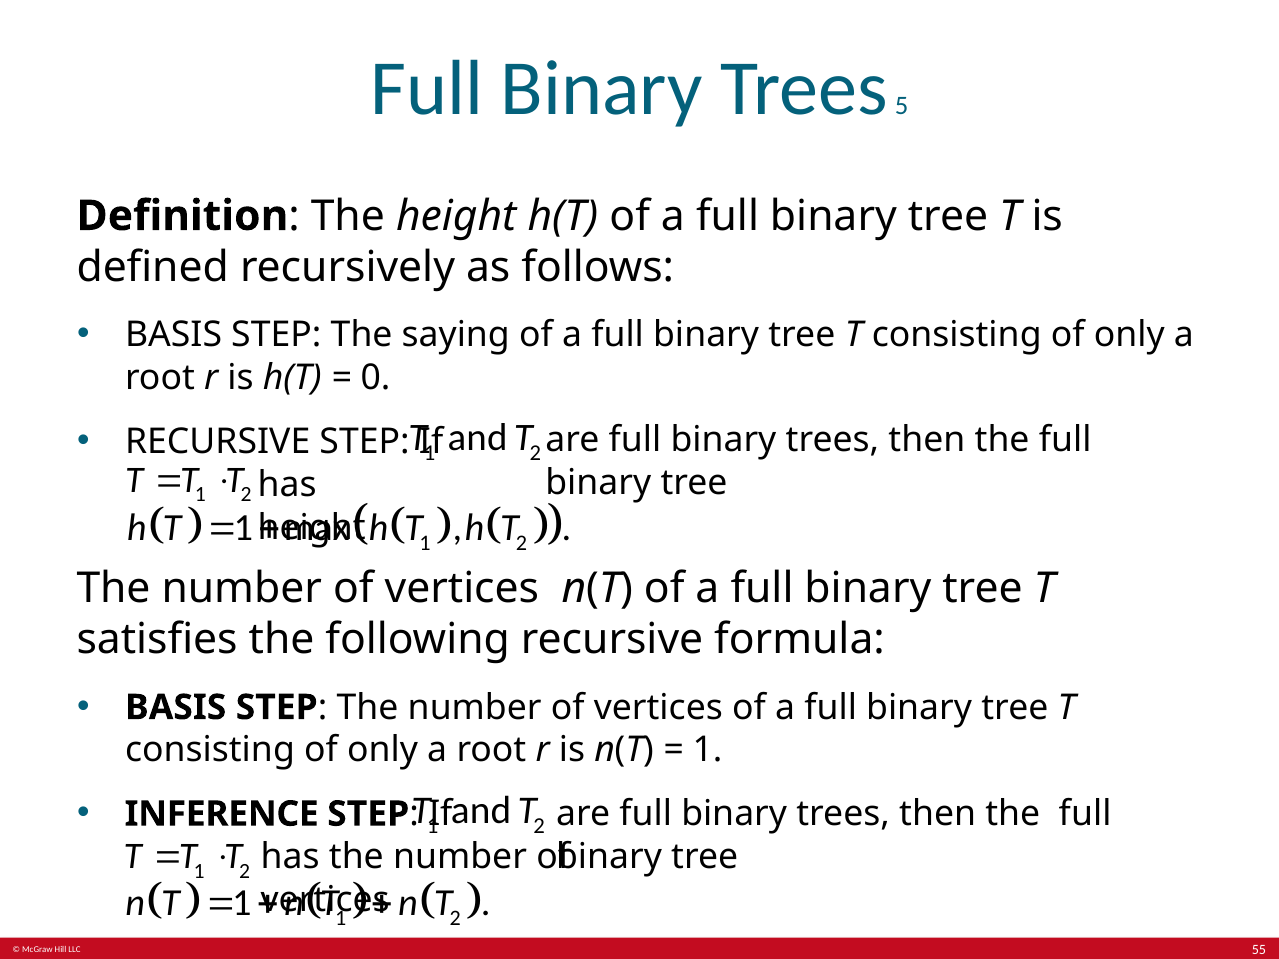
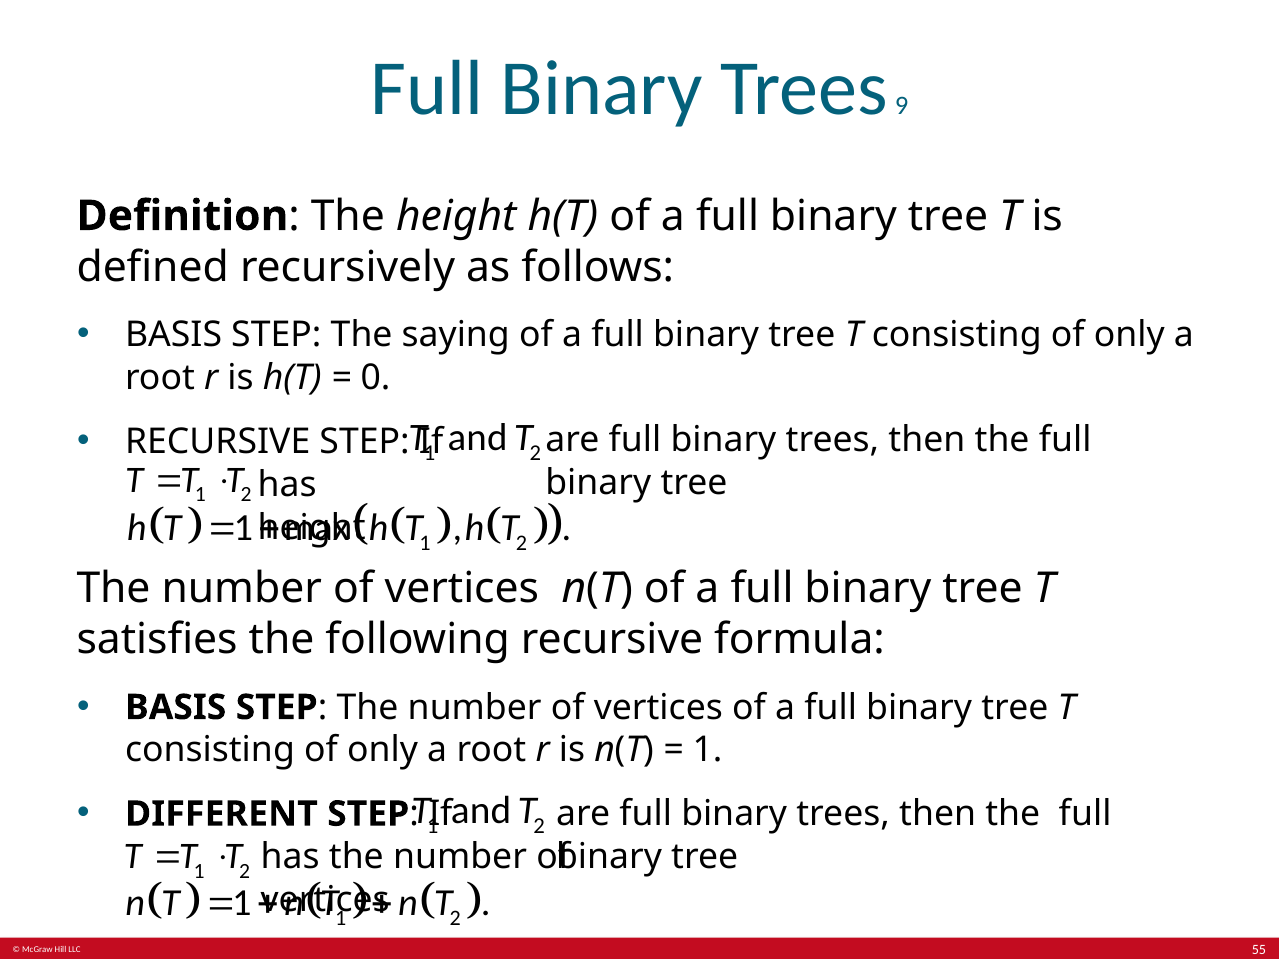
5: 5 -> 9 (902, 106)
INFERENCE: INFERENCE -> DIFFERENT (221, 814)
